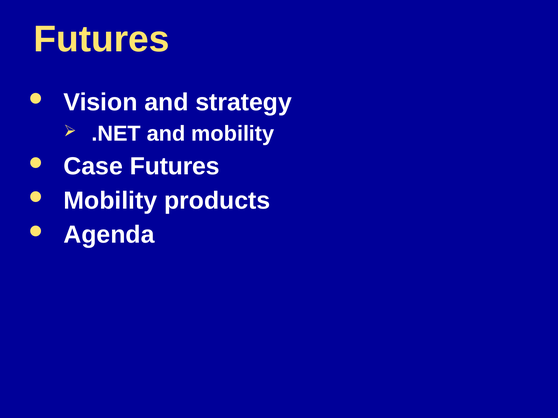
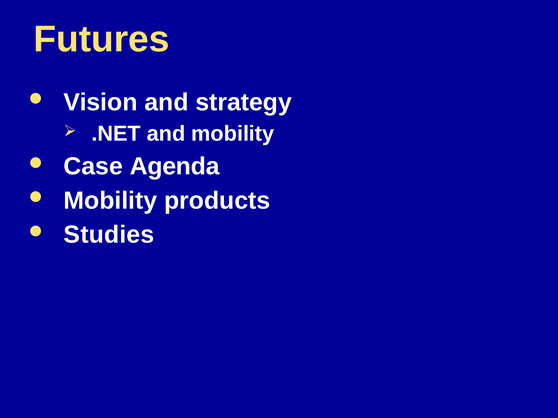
Case Futures: Futures -> Agenda (175, 167)
Agenda: Agenda -> Studies (109, 235)
